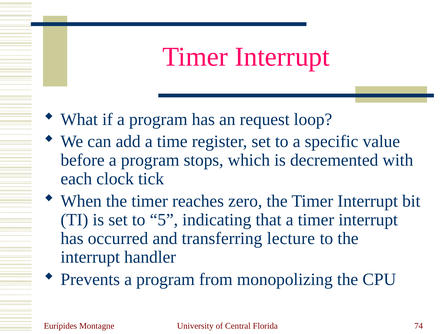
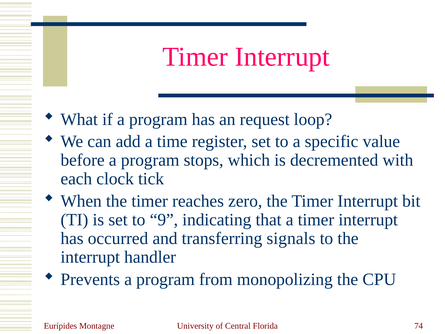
5: 5 -> 9 (164, 220)
lecture: lecture -> signals (291, 238)
